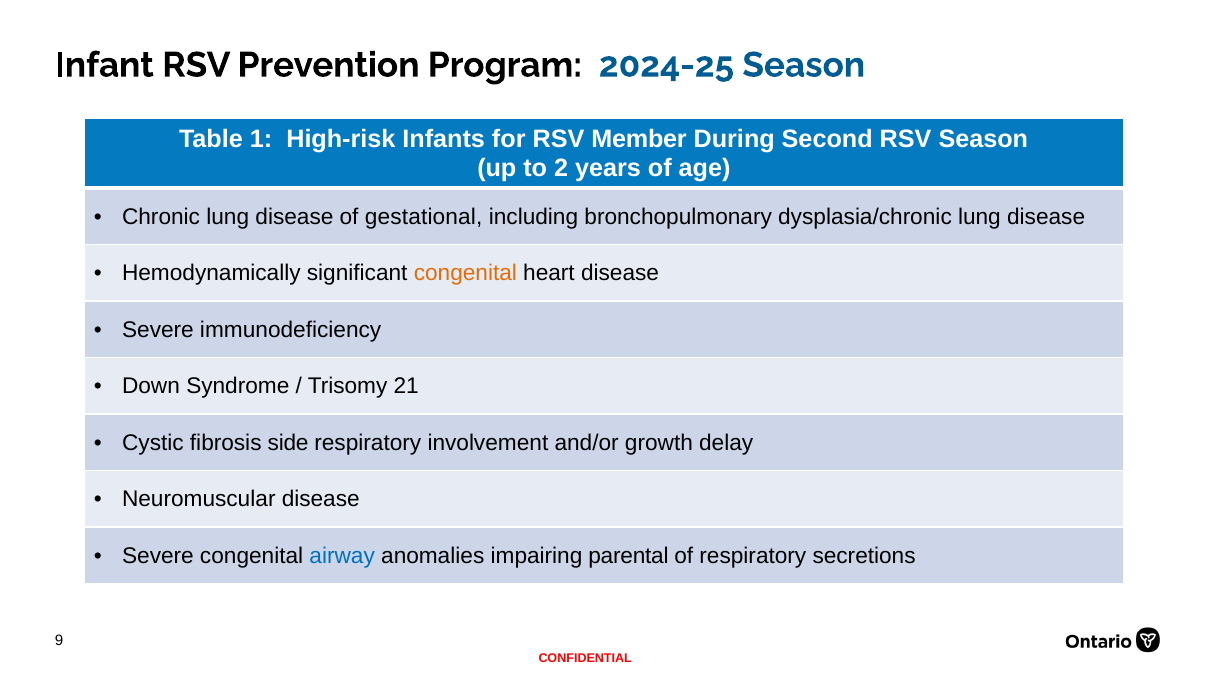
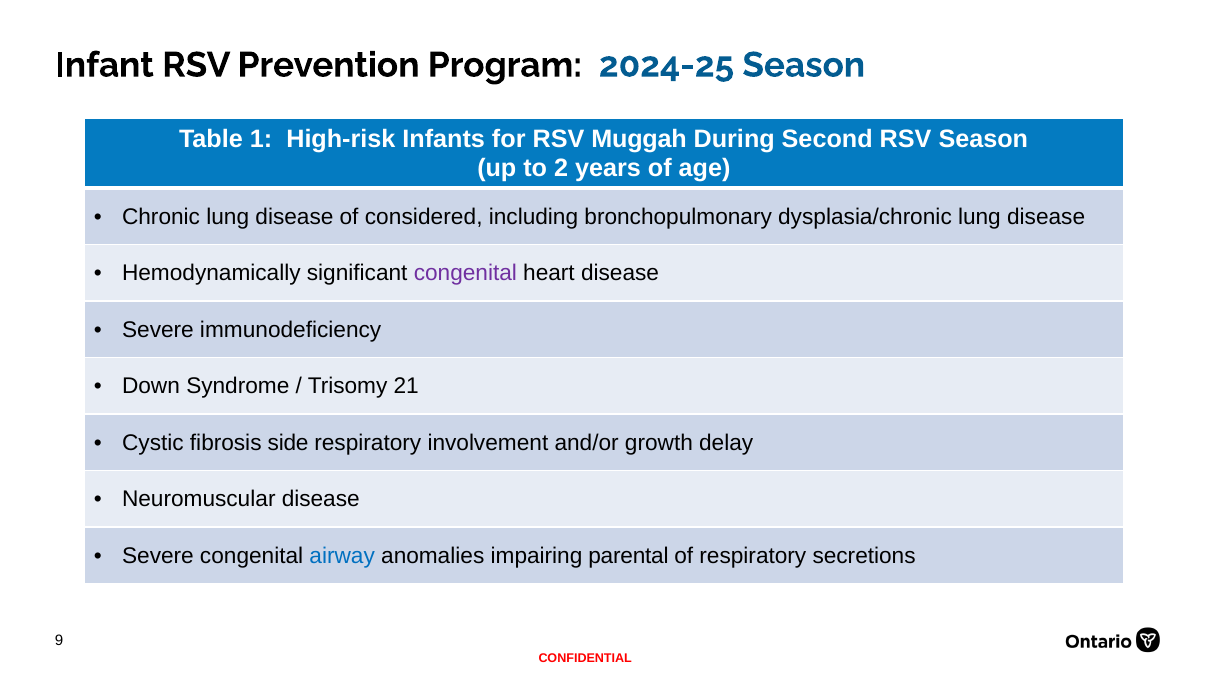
Member: Member -> Muggah (639, 140)
gestational: gestational -> considered (424, 217)
congenital colour: orange -> purple (465, 273)
